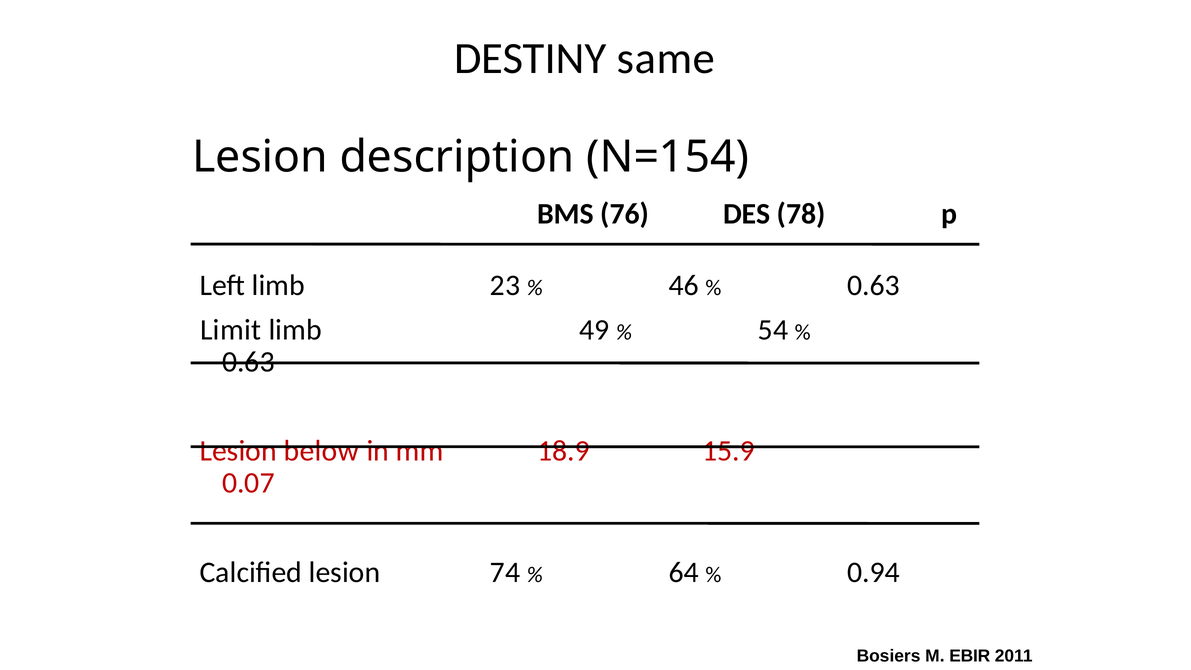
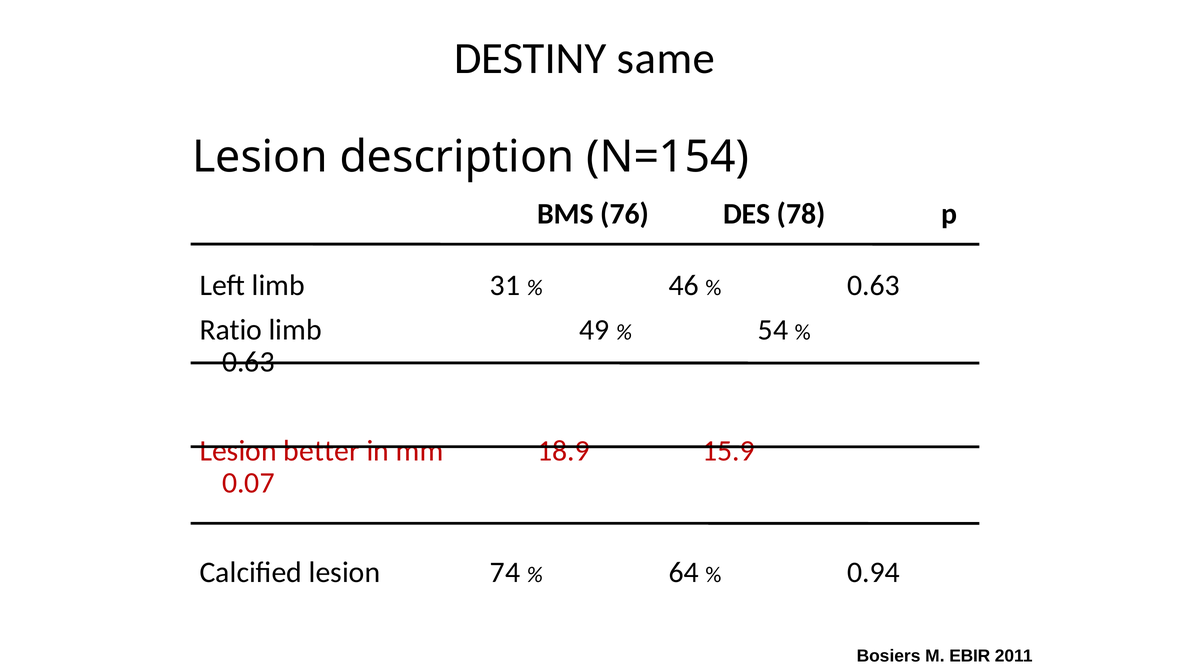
23: 23 -> 31 (505, 285)
Limit: Limit -> Ratio (231, 330)
below: below -> better (322, 451)
